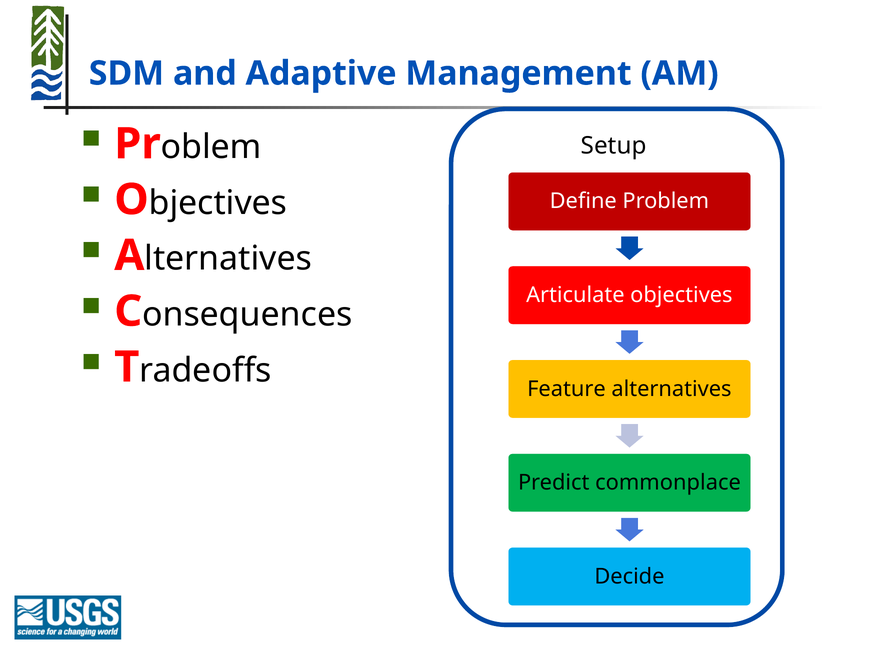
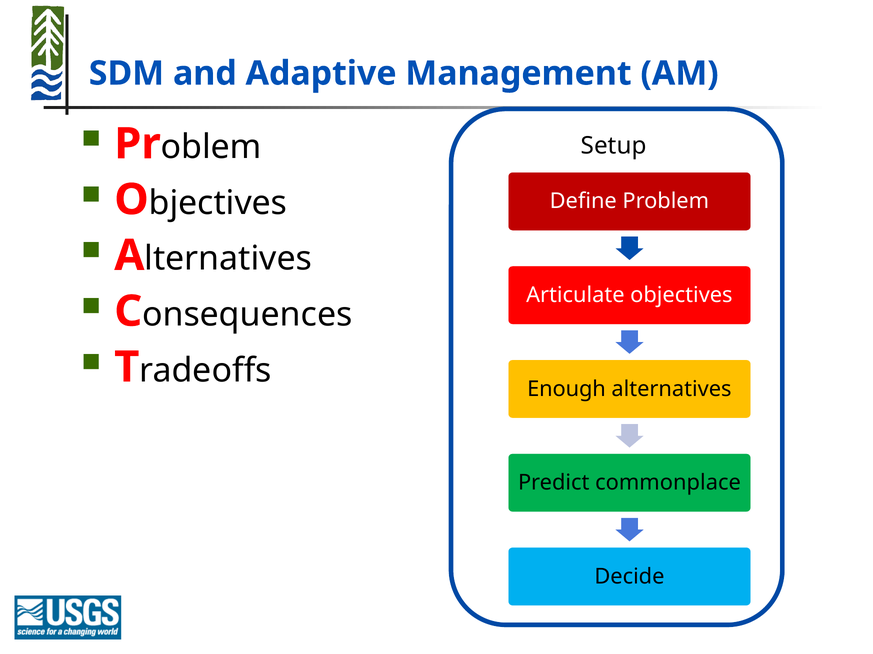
Feature: Feature -> Enough (567, 389)
